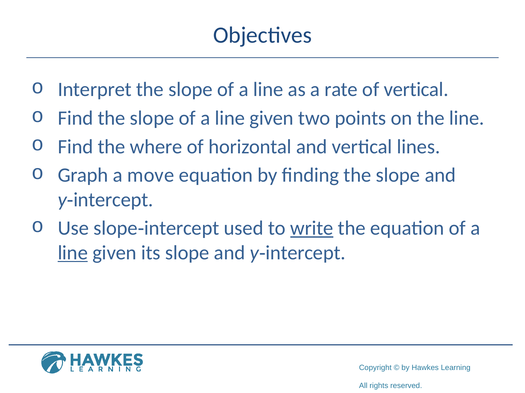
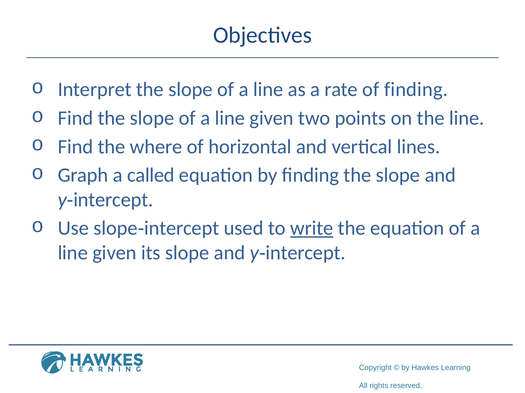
of vertical: vertical -> finding (416, 90)
move: move -> called (151, 176)
line underline: present -> none (73, 253)
